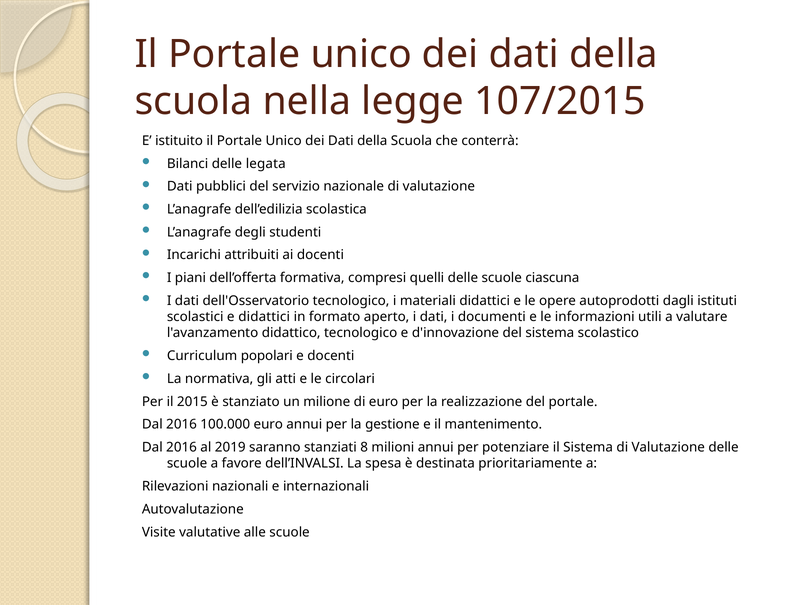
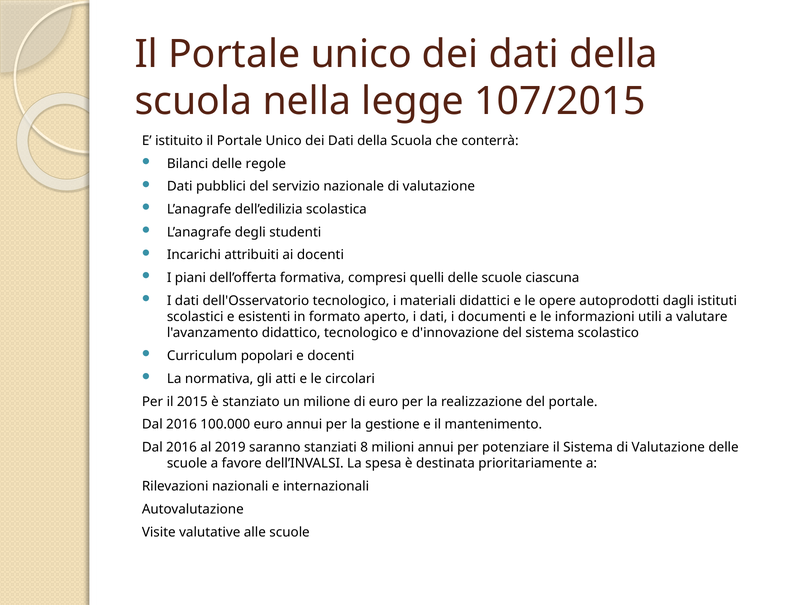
legata: legata -> regole (266, 164)
e didattici: didattici -> esistenti (264, 317)
